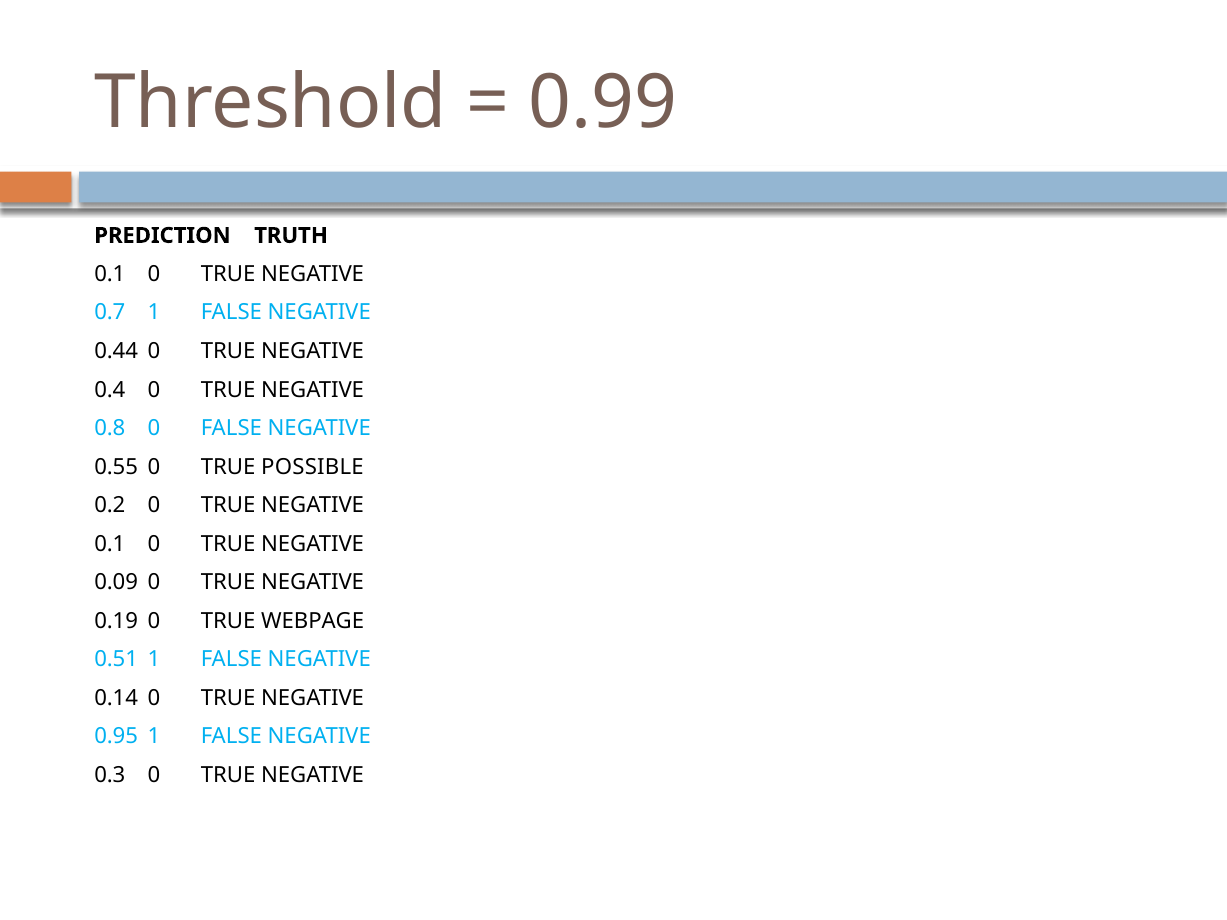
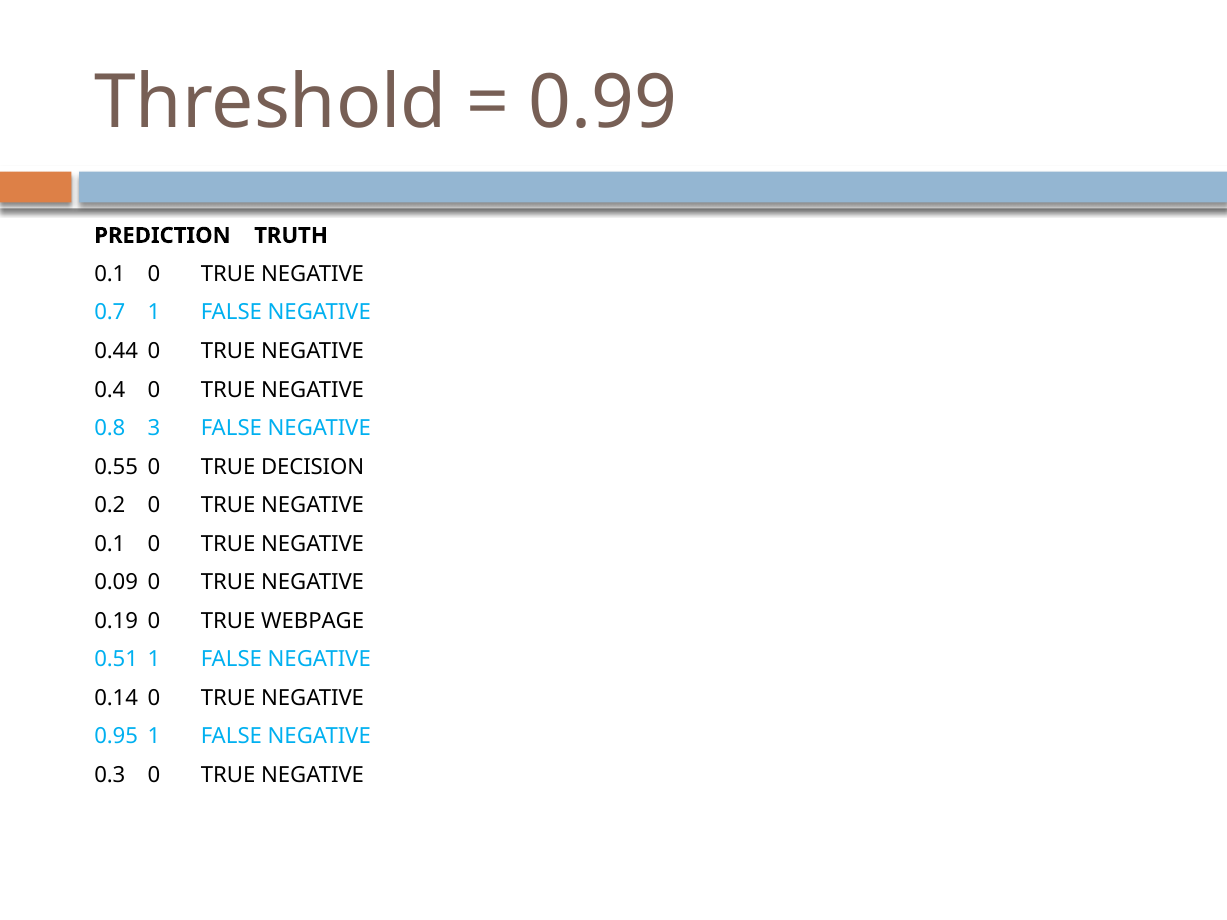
0.8 0: 0 -> 3 (154, 428)
POSSIBLE: POSSIBLE -> DECISION (313, 467)
